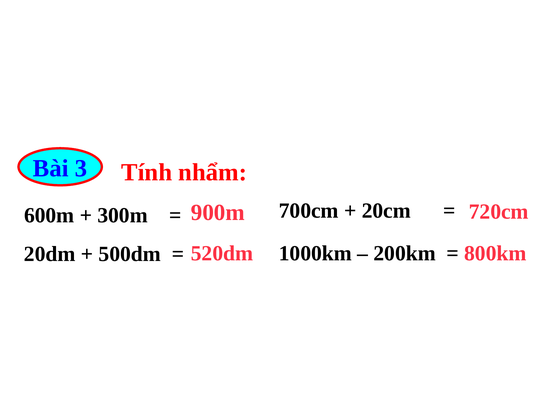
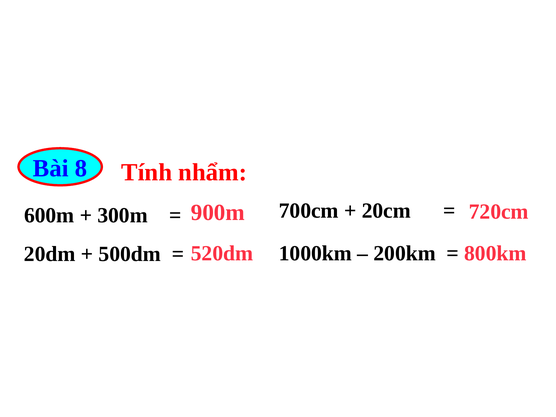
3: 3 -> 8 (81, 168)
